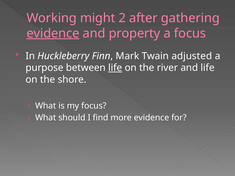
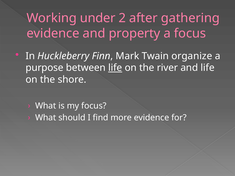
might: might -> under (98, 18)
evidence underline: present -> none (53, 33)
adjusted: adjusted -> organize (192, 56)
